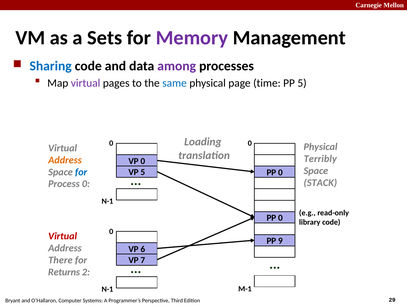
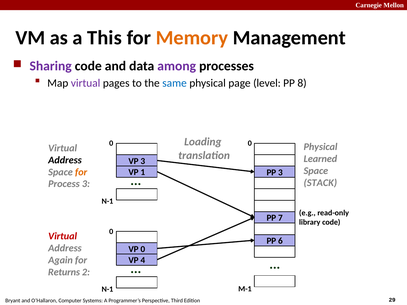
Sets: Sets -> This (105, 38)
Memory colour: purple -> orange (192, 38)
Sharing colour: blue -> purple (51, 66)
time: time -> level (267, 83)
PP 5: 5 -> 8 (302, 83)
Terribly: Terribly -> Learned (320, 159)
Address colour: orange -> black (65, 160)
VP 0: 0 -> 3 (143, 161)
for colour: blue -> orange (81, 172)
VP 5: 5 -> 1 (143, 172)
0: 0 -> 3 (280, 173)
Process 0: 0 -> 3 (86, 184)
0: 0 -> 7 (280, 218)
9: 9 -> 6 (280, 241)
VP 6: 6 -> 0 (143, 249)
There: There -> Again (61, 260)
7: 7 -> 4 (143, 260)
